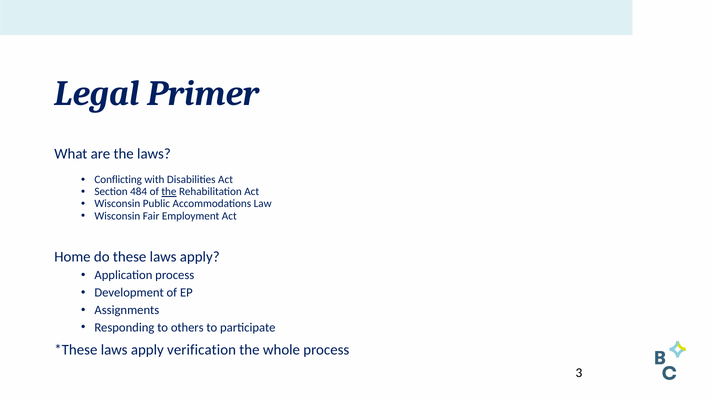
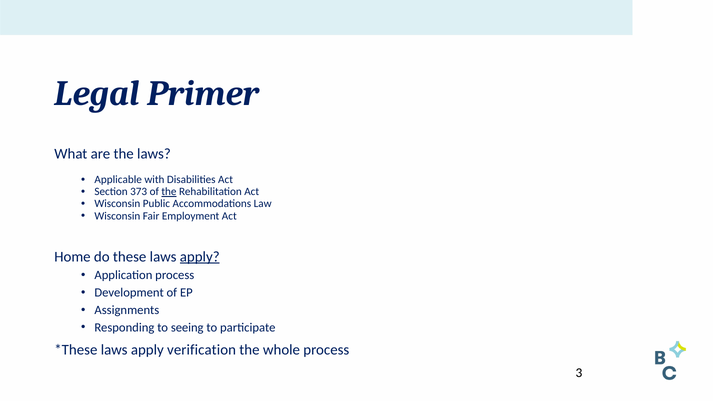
Conflicting: Conflicting -> Applicable (118, 180)
484: 484 -> 373 (139, 192)
apply underline: none -> present (200, 257)
others: others -> seeing (187, 327)
